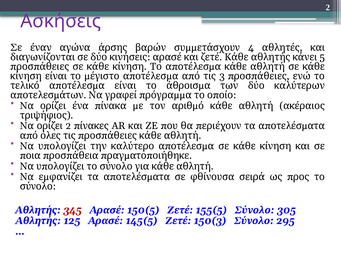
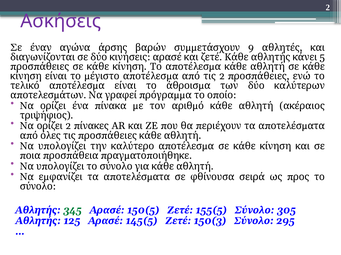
4: 4 -> 9 (251, 48)
3: 3 -> 2 (222, 76)
345 colour: red -> green (73, 211)
